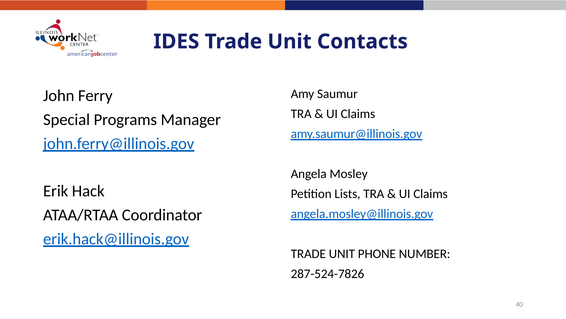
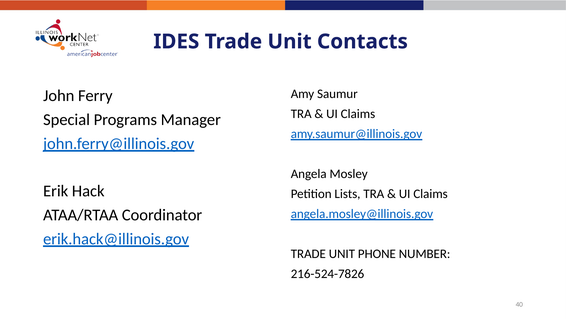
287-524-7826: 287-524-7826 -> 216-524-7826 (328, 273)
